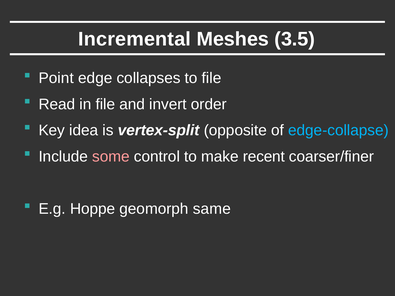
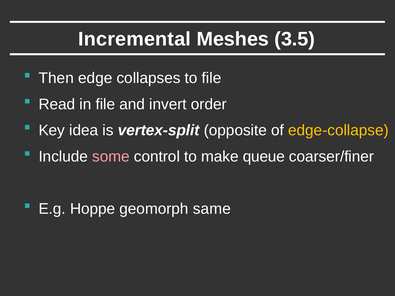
Point: Point -> Then (56, 78)
edge-collapse colour: light blue -> yellow (338, 130)
recent: recent -> queue (264, 157)
